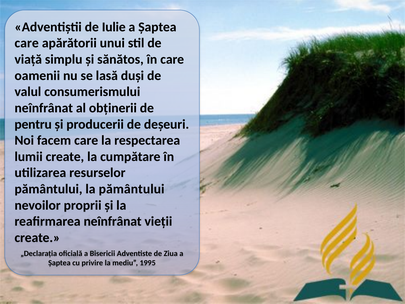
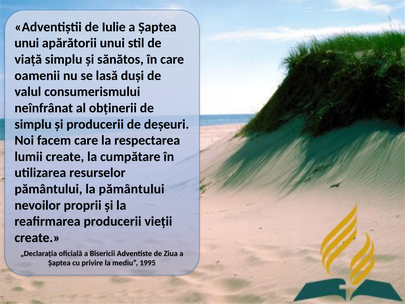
care: care -> unui (27, 43)
pentru: pentru -> simplu (33, 124)
reafirmarea neînfrânat: neînfrânat -> producerii (113, 221)
